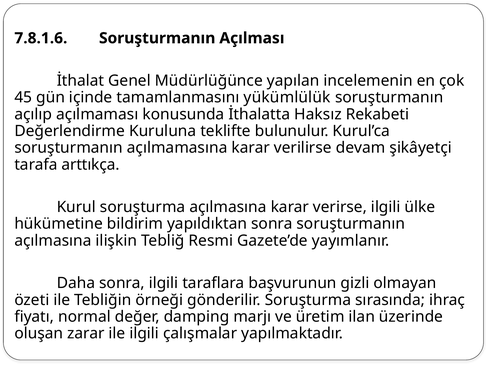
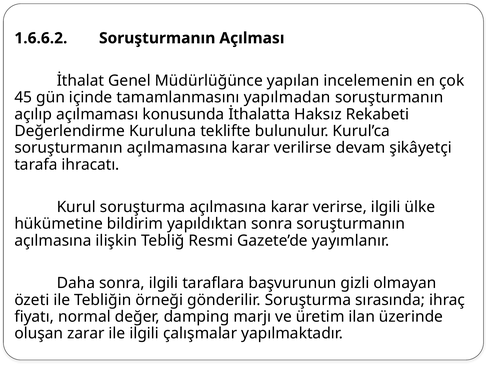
7.8.1.6: 7.8.1.6 -> 1.6.6.2 (41, 38)
yükümlülük: yükümlülük -> yapılmadan (287, 98)
arttıkça: arttıkça -> ihracatı (91, 165)
